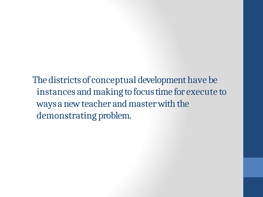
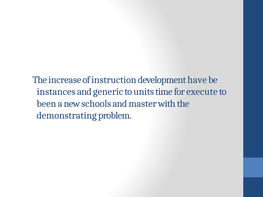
districts: districts -> increase (65, 80)
conceptual: conceptual -> instruction (114, 80)
making: making -> generic (108, 92)
focus: focus -> units (144, 92)
ways: ways -> been (46, 104)
teacher: teacher -> schools (96, 104)
